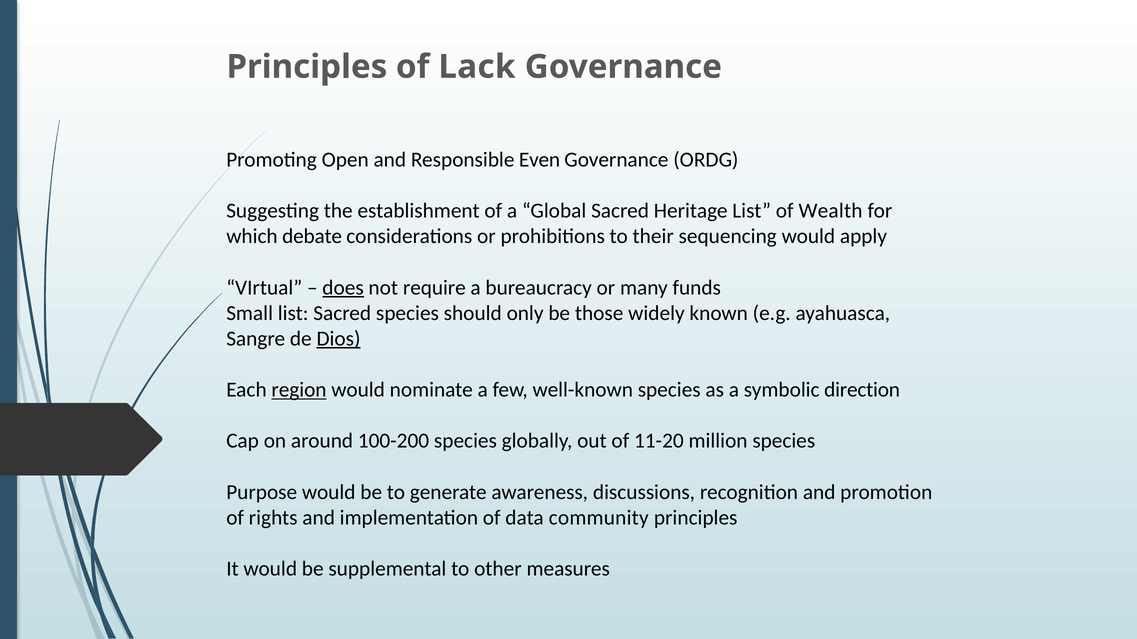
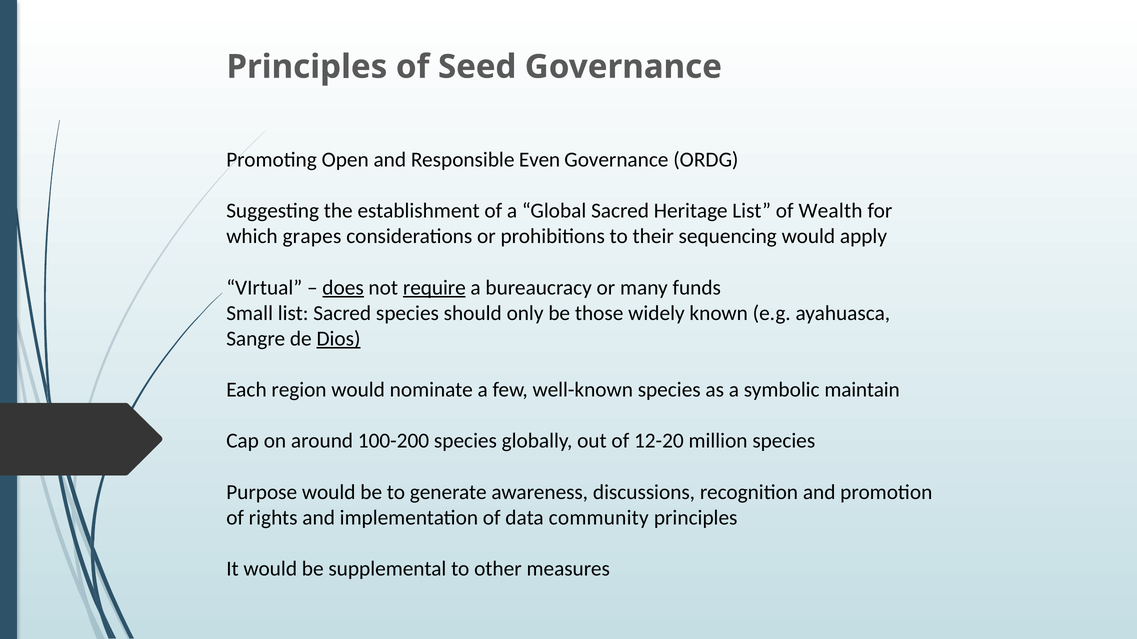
Lack: Lack -> Seed (477, 67)
debate: debate -> grapes (312, 237)
require underline: none -> present (434, 288)
region underline: present -> none (299, 390)
direction: direction -> maintain (862, 390)
11-20: 11-20 -> 12-20 (659, 441)
